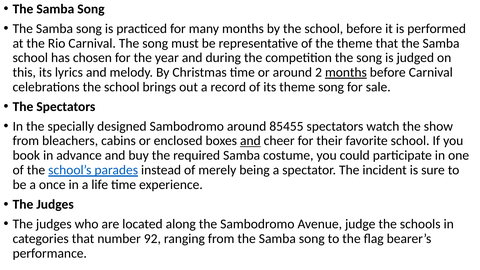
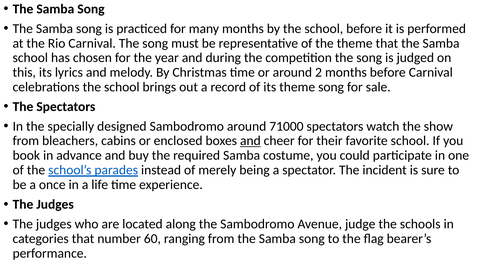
months underline: present -> none (346, 72)
85455: 85455 -> 71000 (286, 126)
92: 92 -> 60 (152, 239)
